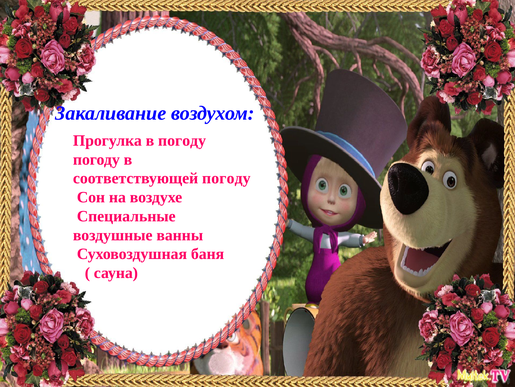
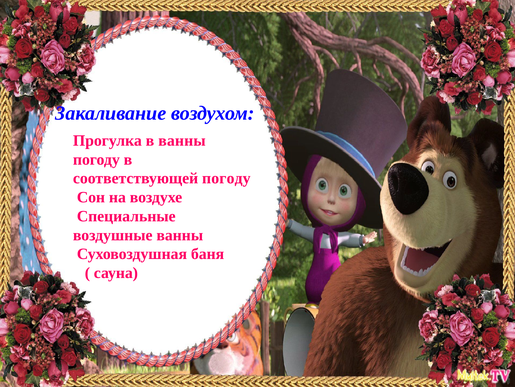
в погоду: погоду -> ванны (182, 140)
